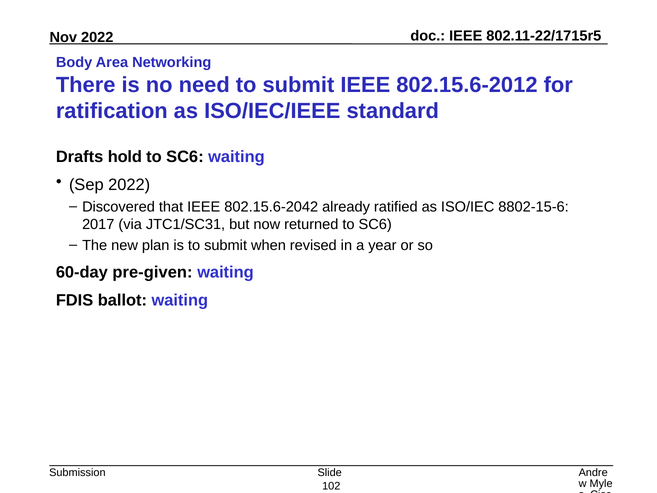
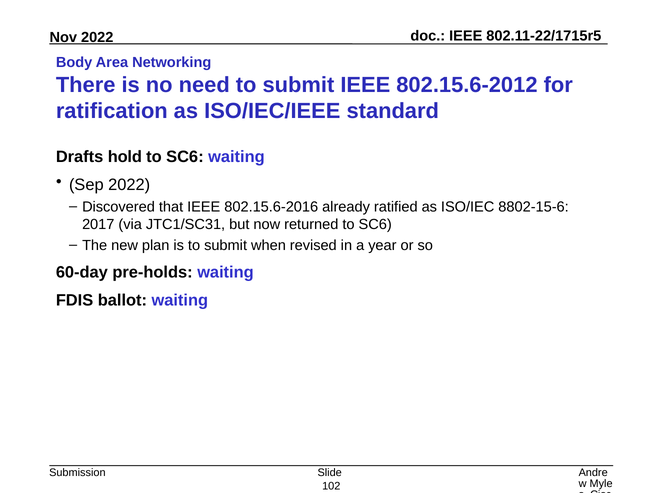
802.15.6-2042: 802.15.6-2042 -> 802.15.6-2016 (271, 207)
pre-given: pre-given -> pre-holds (153, 272)
